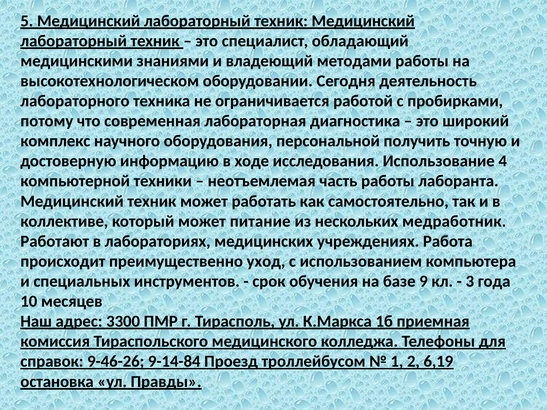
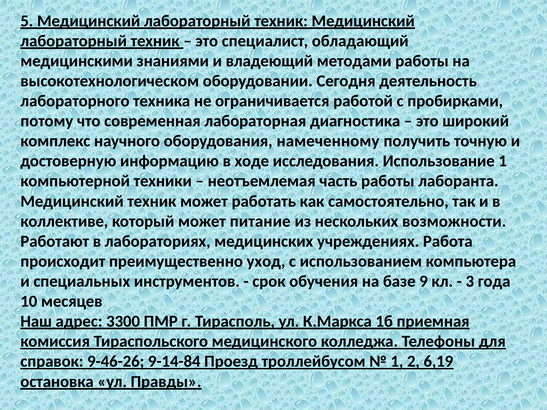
персональной: персональной -> намеченному (328, 141)
Использование 4: 4 -> 1 (503, 161)
медработник: медработник -> возможности (454, 221)
